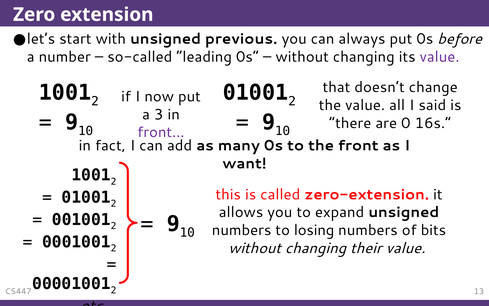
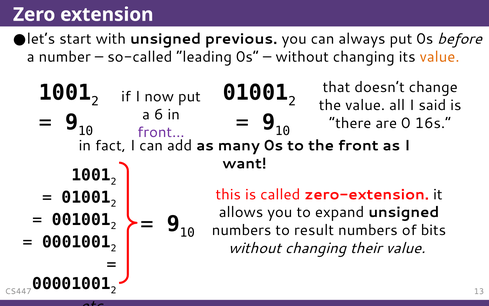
value colour: purple -> orange (440, 57)
3: 3 -> 6 (159, 114)
losing: losing -> result (314, 230)
